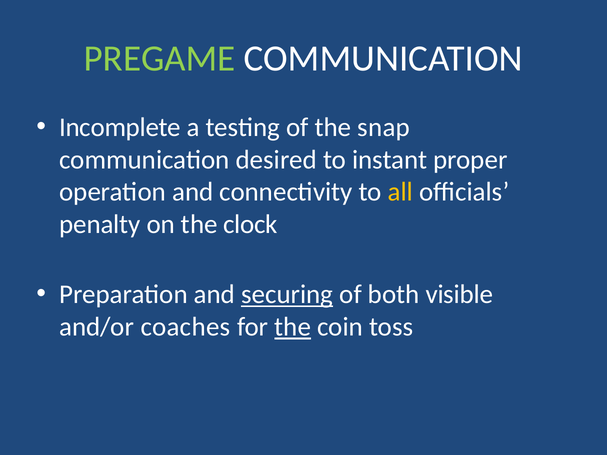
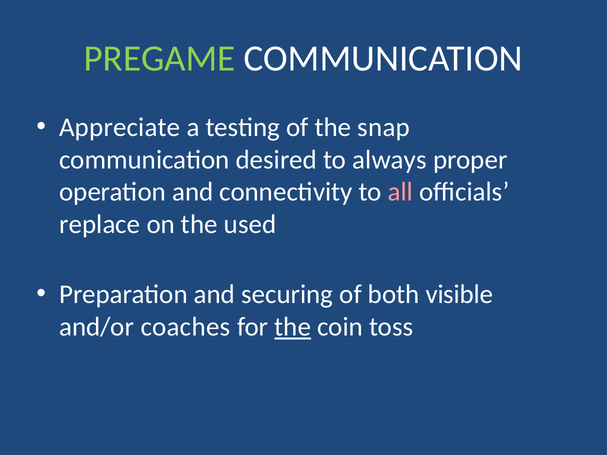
Incomplete: Incomplete -> Appreciate (120, 127)
instant: instant -> always (390, 160)
all colour: yellow -> pink (401, 192)
penalty: penalty -> replace (100, 224)
clock: clock -> used (250, 224)
securing underline: present -> none (287, 295)
